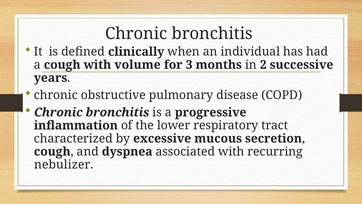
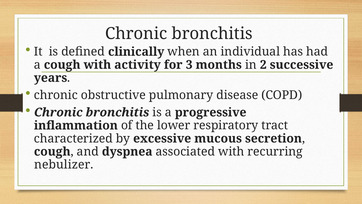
volume: volume -> activity (137, 65)
